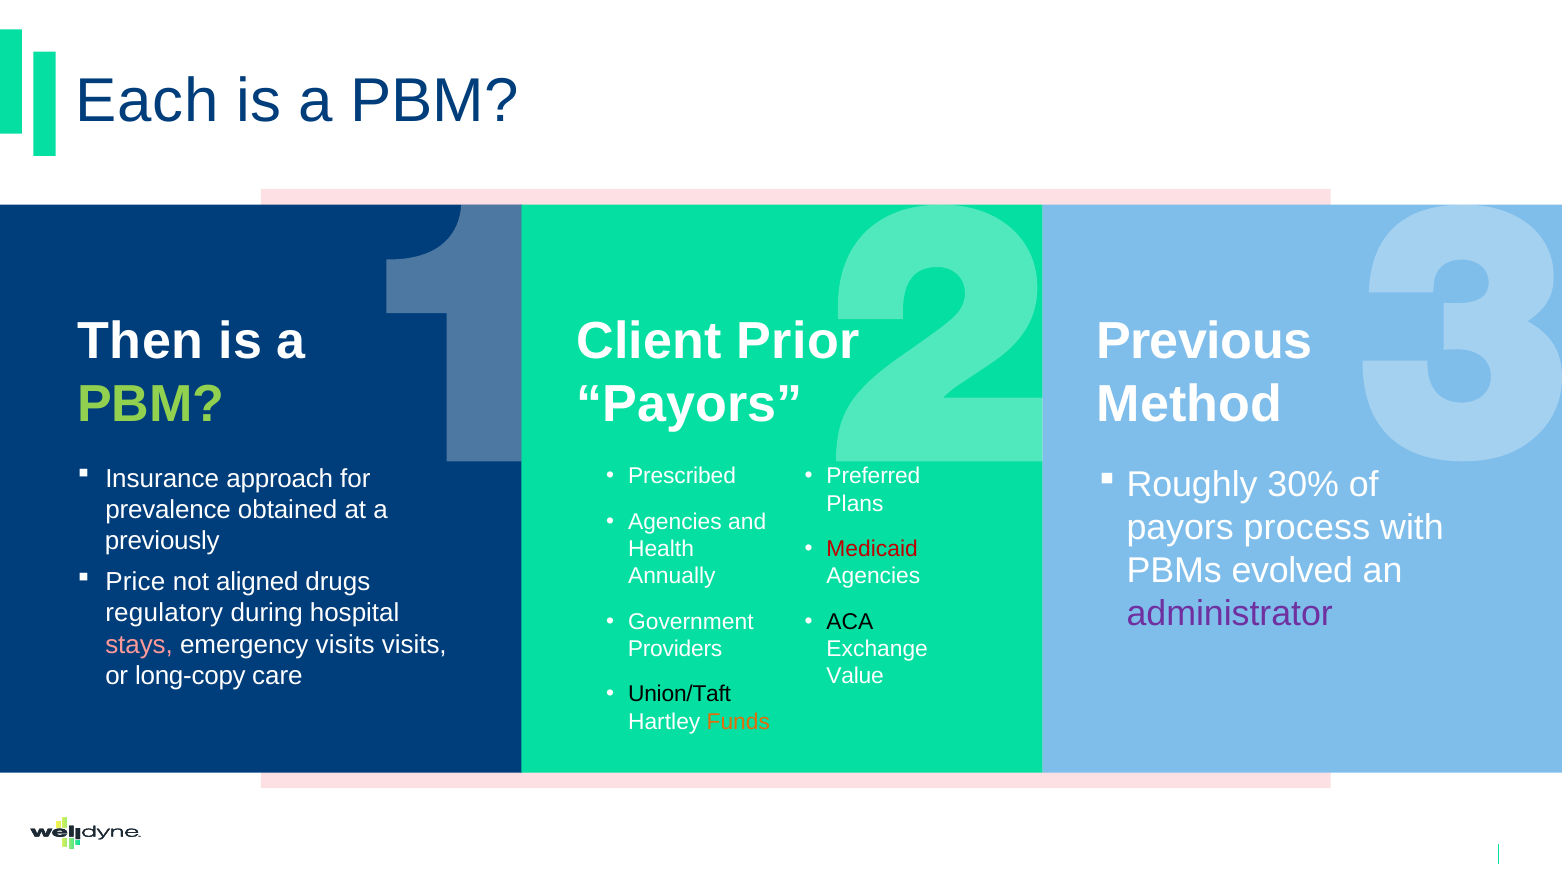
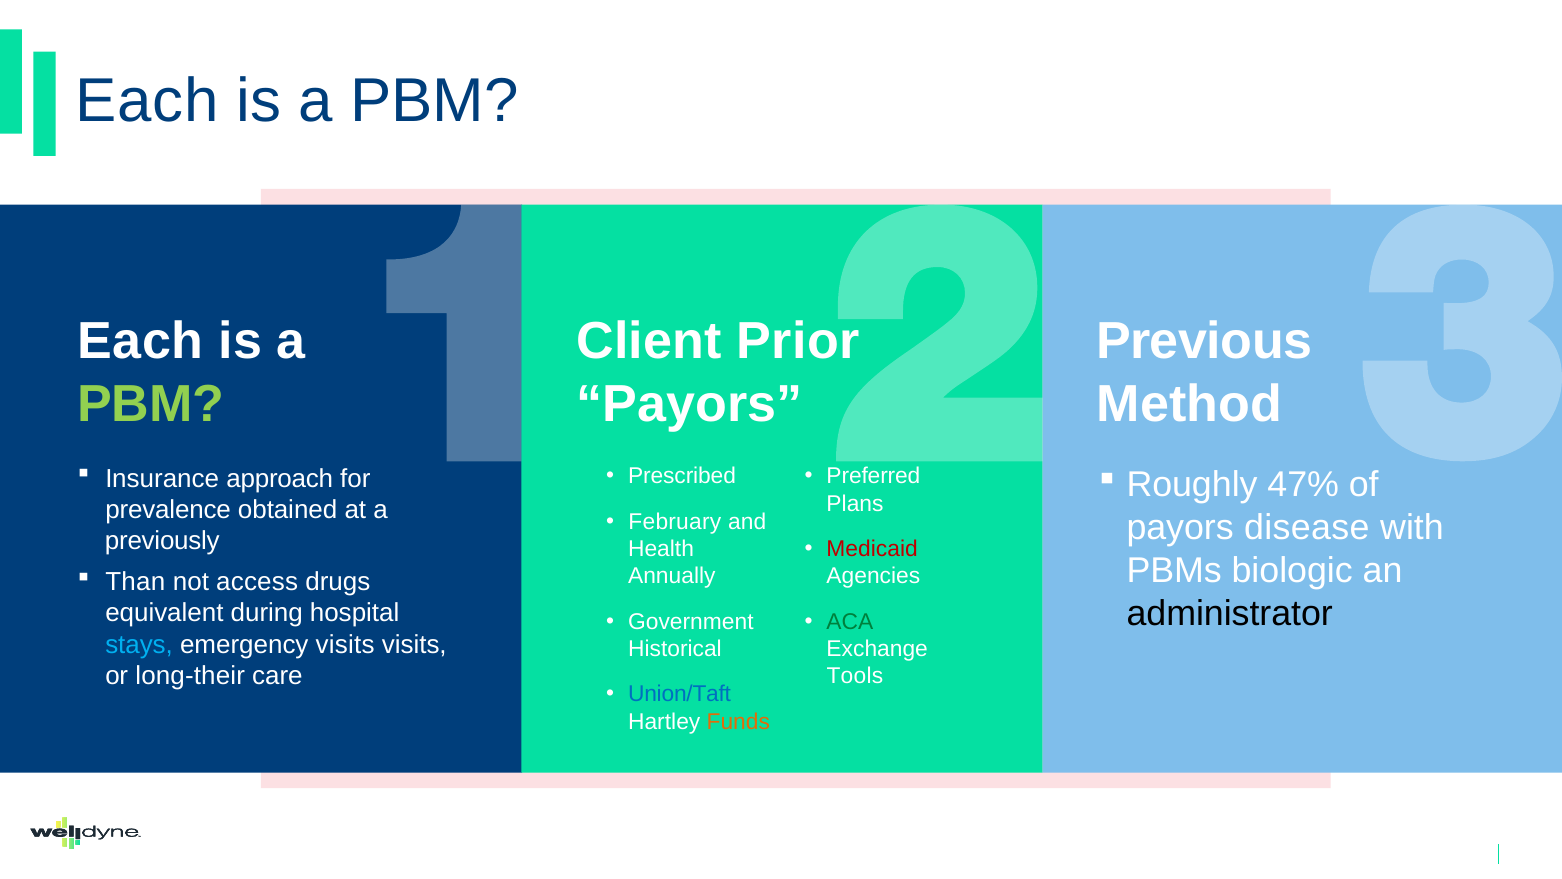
Then: Then -> Each (140, 341)
30%: 30% -> 47% (1303, 485)
Agencies: Agencies -> February (675, 521)
process: process -> disease (1307, 528)
evolved: evolved -> biologic (1292, 571)
Price: Price -> Than (135, 582)
aligned: aligned -> access (257, 582)
administrator colour: purple -> black (1230, 614)
regulatory: regulatory -> equivalent (164, 613)
ACA colour: black -> green (850, 621)
stays colour: pink -> light blue (139, 644)
Providers: Providers -> Historical (675, 649)
long-copy: long-copy -> long-their (190, 676)
Value: Value -> Tools (855, 676)
Union/Taft colour: black -> blue (680, 694)
